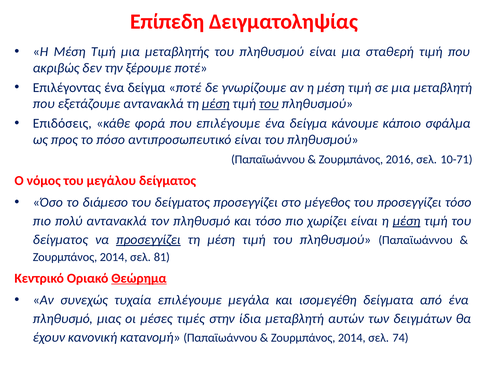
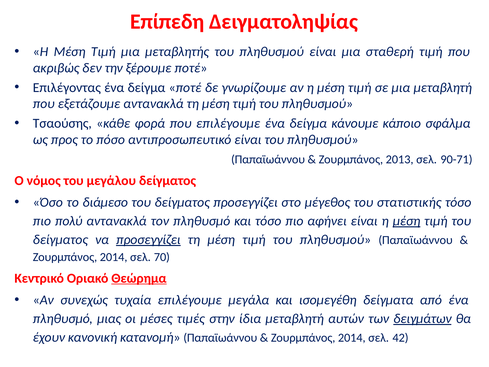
μέση underline: present -> none (216, 104)
του underline: present -> none (269, 104)
Επιδόσεις: Επιδόσεις -> Τσαούσης (62, 123)
2016: 2016 -> 2013 (400, 159)
10-71: 10-71 -> 90-71 (456, 159)
του προσεγγίζει: προσεγγίζει -> στατιστικής (409, 202)
χωρίζει: χωρίζει -> αφήνει (327, 221)
81: 81 -> 70 (162, 257)
δειγμάτων underline: none -> present (422, 318)
74: 74 -> 42 (401, 337)
